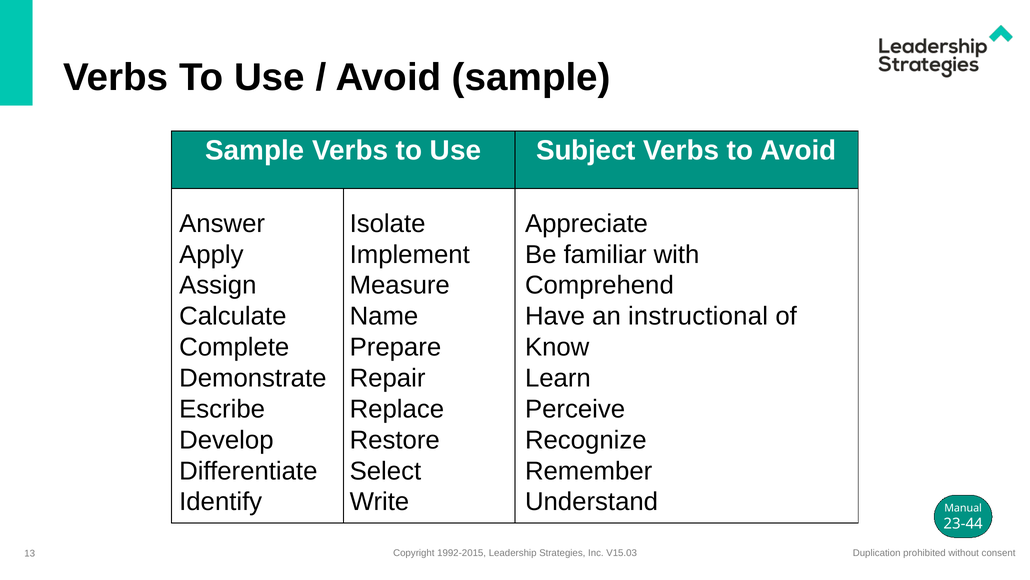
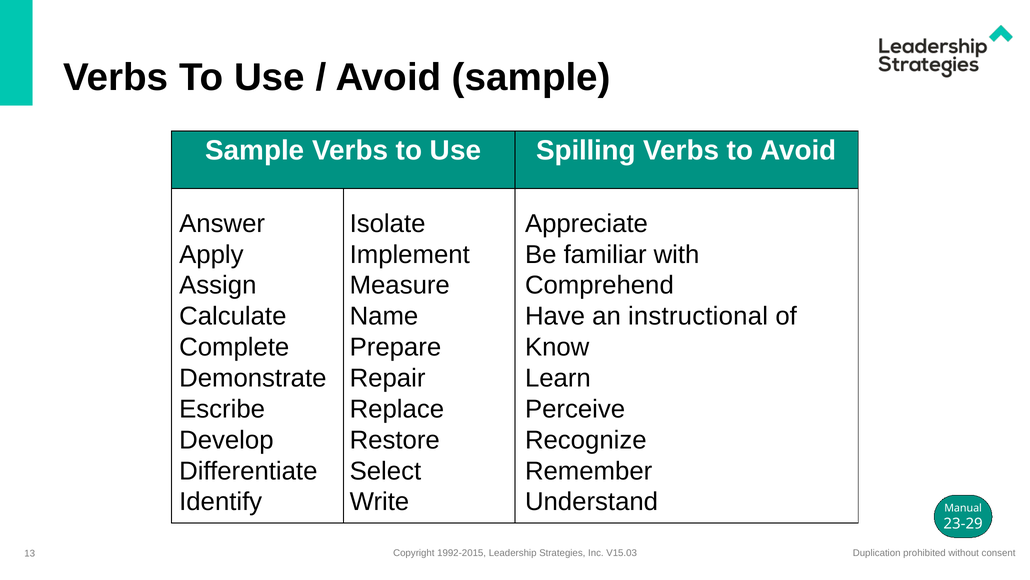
Subject: Subject -> Spilling (586, 151)
23-44: 23-44 -> 23-29 (963, 523)
